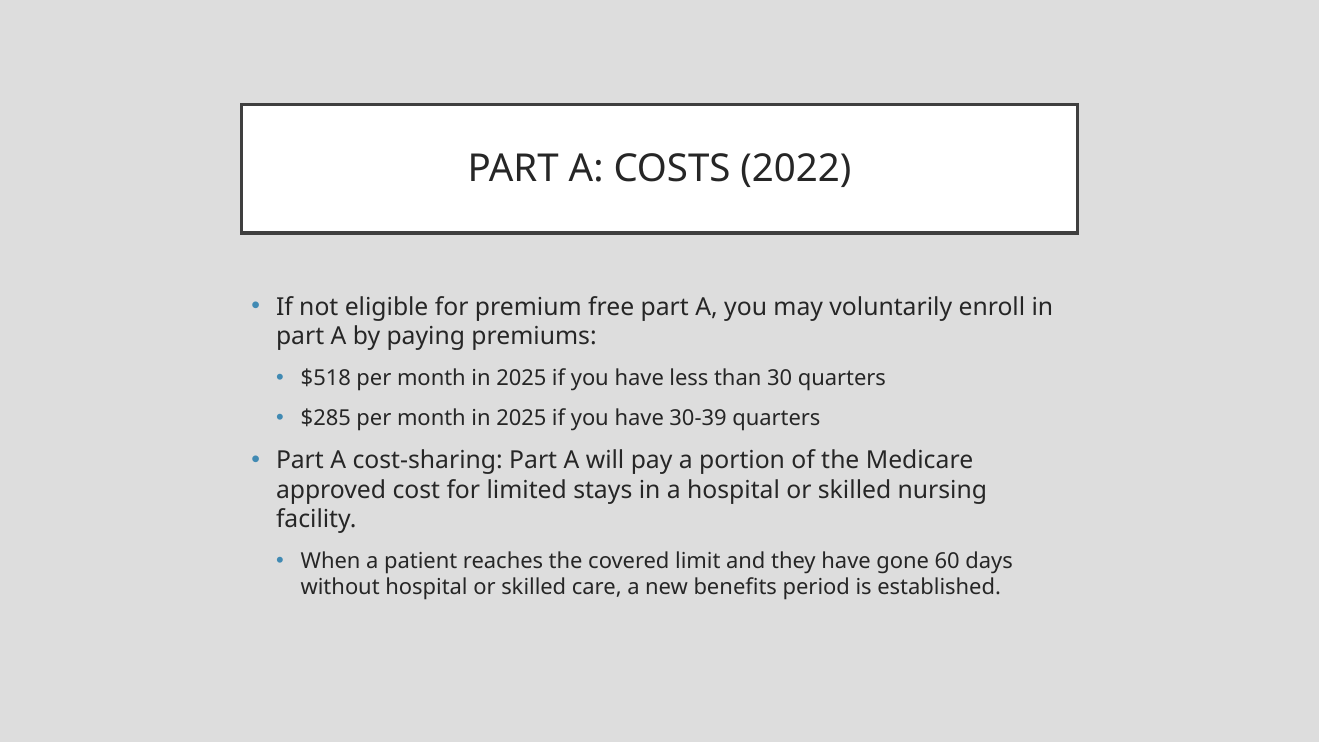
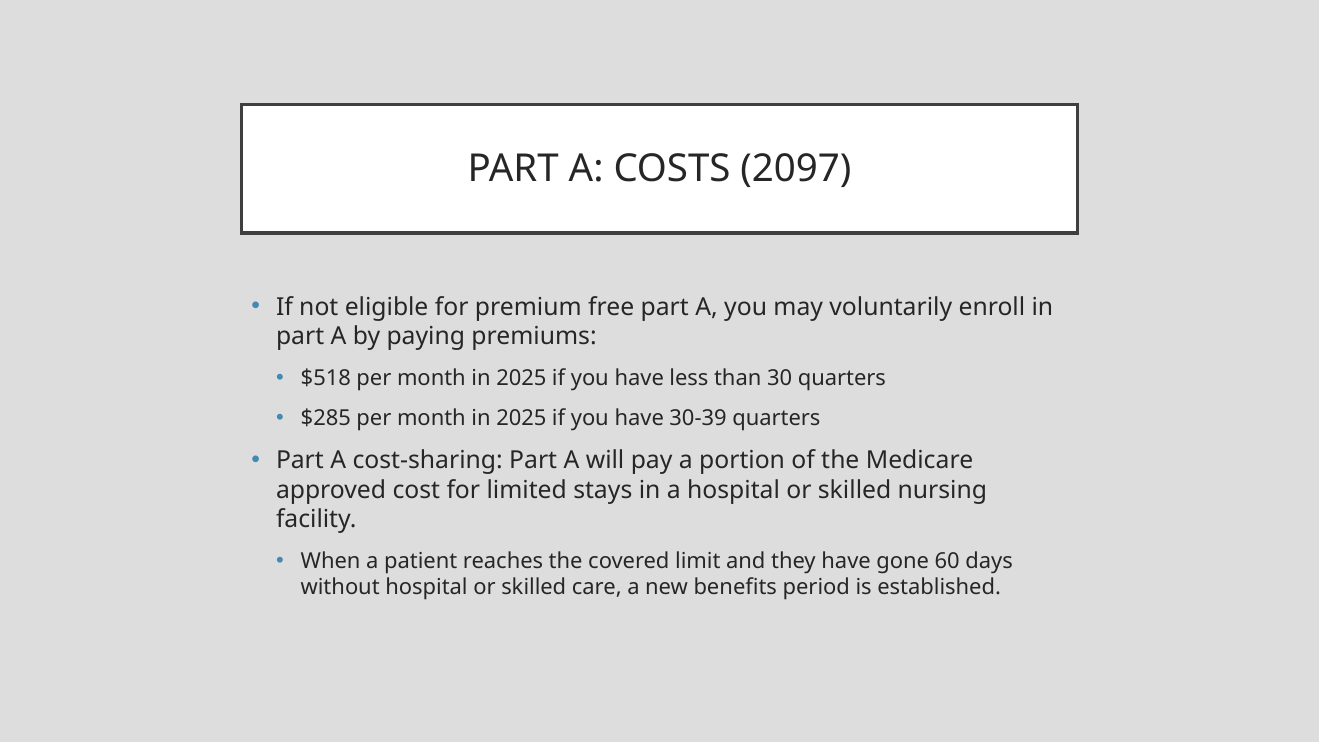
2022: 2022 -> 2097 (796, 168)
